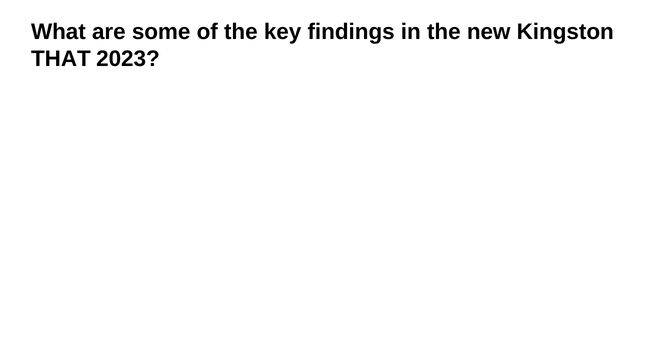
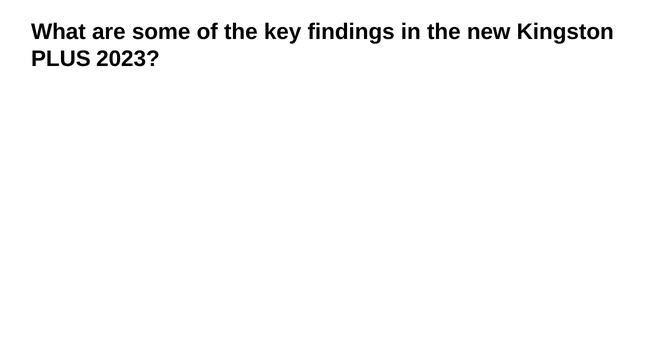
THAT: THAT -> PLUS (61, 59)
